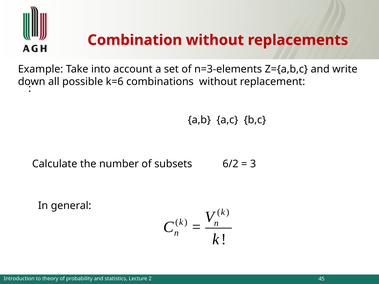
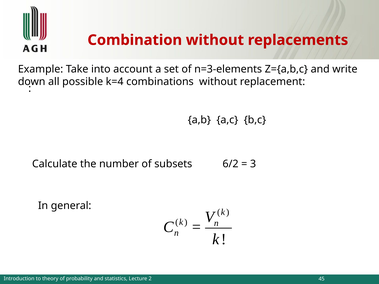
k=6: k=6 -> k=4 (115, 82)
